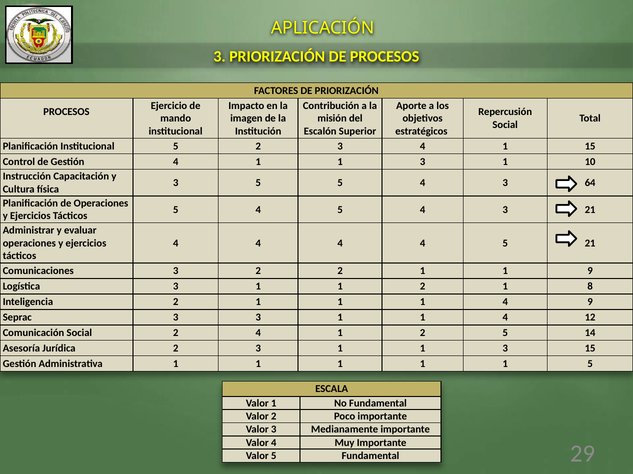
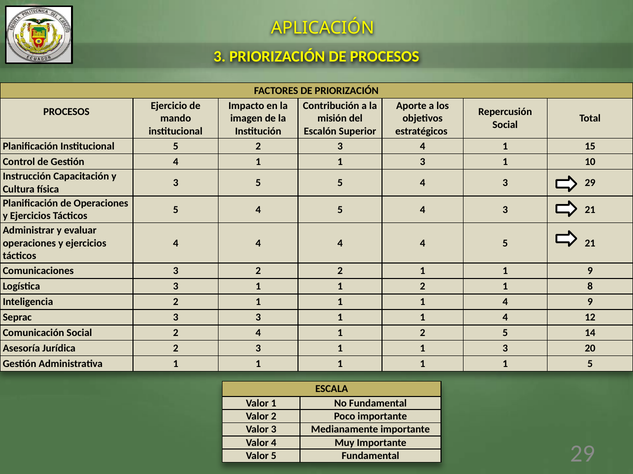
3 64: 64 -> 29 (590, 183)
3 15: 15 -> 20 (590, 349)
